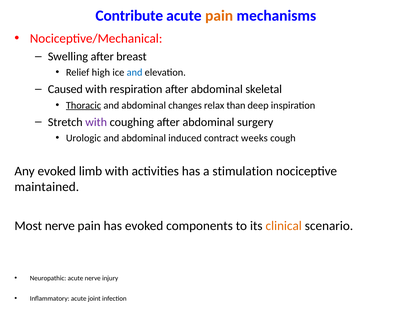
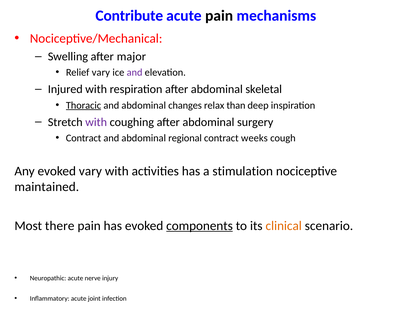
pain colour: orange -> black (219, 16)
breast: breast -> major (131, 57)
Relief high: high -> vary (101, 73)
and colour: blue -> purple (135, 73)
Caused: Caused -> Injured (65, 89)
Urologic: Urologic -> Contract (84, 138)
induced: induced -> regional (185, 138)
evoked limb: limb -> vary (90, 171)
Most nerve: nerve -> there (60, 226)
components underline: none -> present (200, 226)
